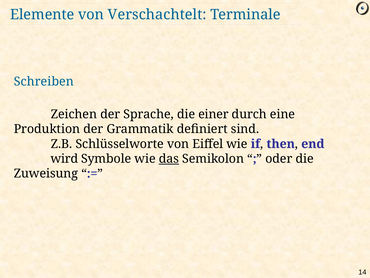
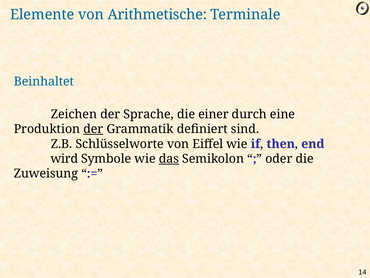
Verschachtelt: Verschachtelt -> Arithmetische (157, 14)
Schreiben: Schreiben -> Beinhaltet (44, 81)
der underline: none -> present (93, 129)
